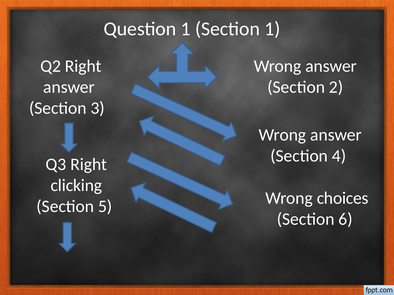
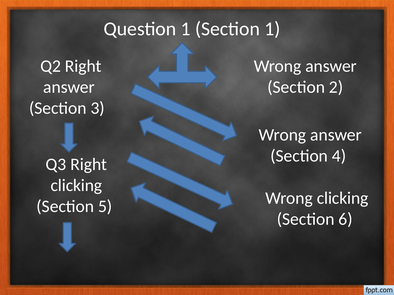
Wrong choices: choices -> clicking (343, 199)
